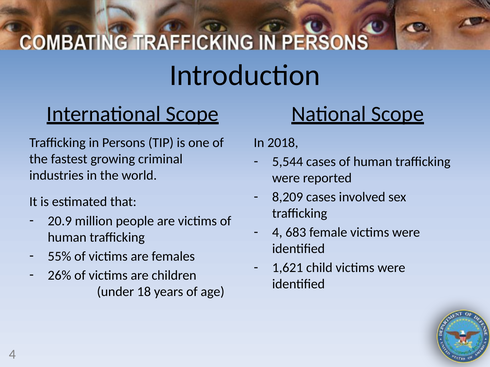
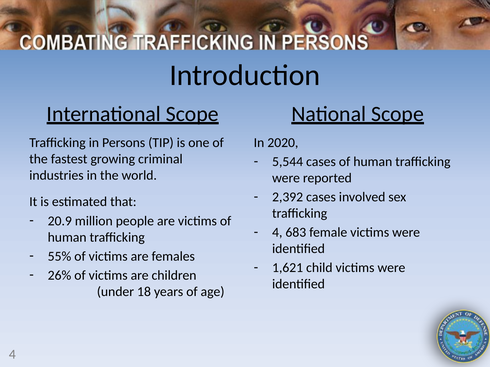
2018: 2018 -> 2020 (283, 143)
8,209: 8,209 -> 2,392 (288, 197)
